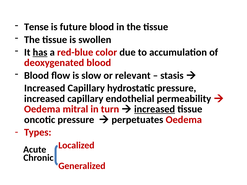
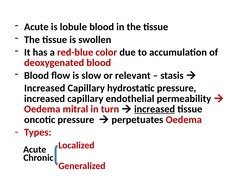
Tense: Tense -> Acute (36, 27)
future: future -> lobule (73, 27)
has underline: present -> none (40, 52)
